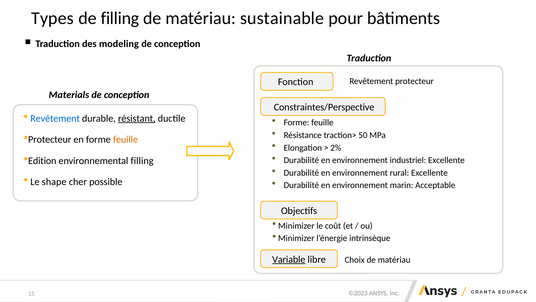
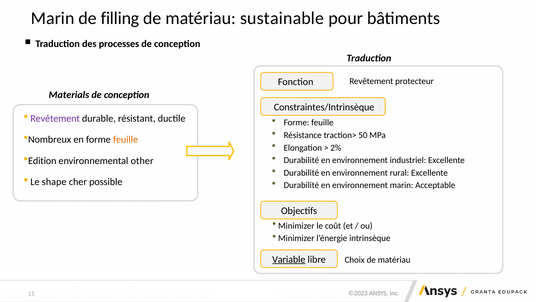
Types: Types -> Marin (53, 18)
modeling: modeling -> processes (119, 44)
Constraintes/Perspective: Constraintes/Perspective -> Constraintes/Intrinsèque (324, 107)
Revêtement colour: blue -> purple (55, 118)
résistant underline: present -> none (137, 118)
Protecteur: Protecteur -> Nombreux (50, 139)
environnemental filling: filling -> other (142, 160)
